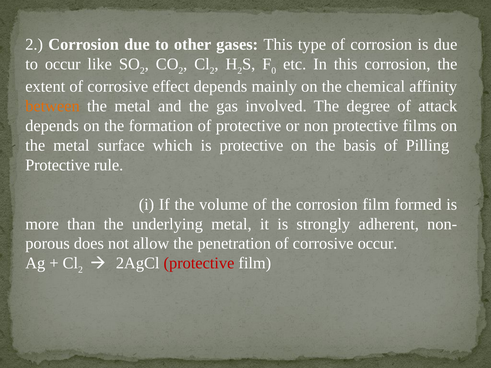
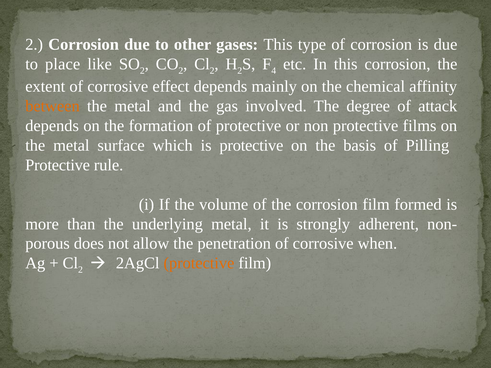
to occur: occur -> place (63, 64)
0: 0 -> 4 (274, 71)
corrosive occur: occur -> when (377, 244)
protective colour: red -> orange (199, 263)
